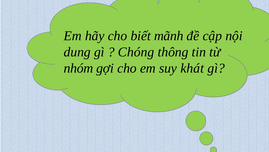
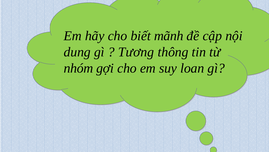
Chóng: Chóng -> Tương (136, 52)
khát: khát -> loan (192, 68)
